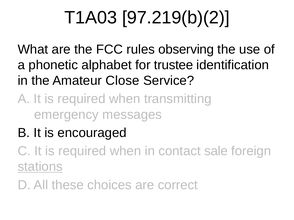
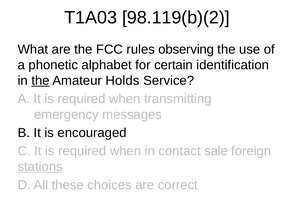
97.219(b)(2: 97.219(b)(2 -> 98.119(b)(2 (176, 18)
trustee: trustee -> certain (174, 65)
the underline: none -> present (40, 81)
Close: Close -> Holds (122, 81)
